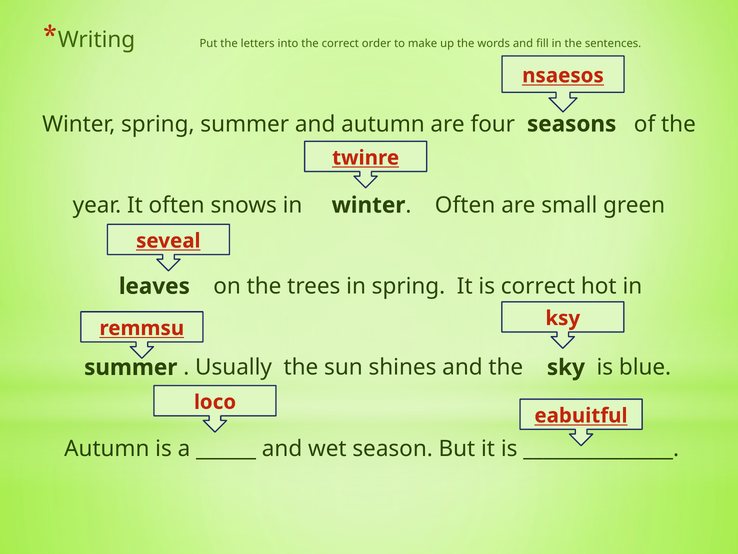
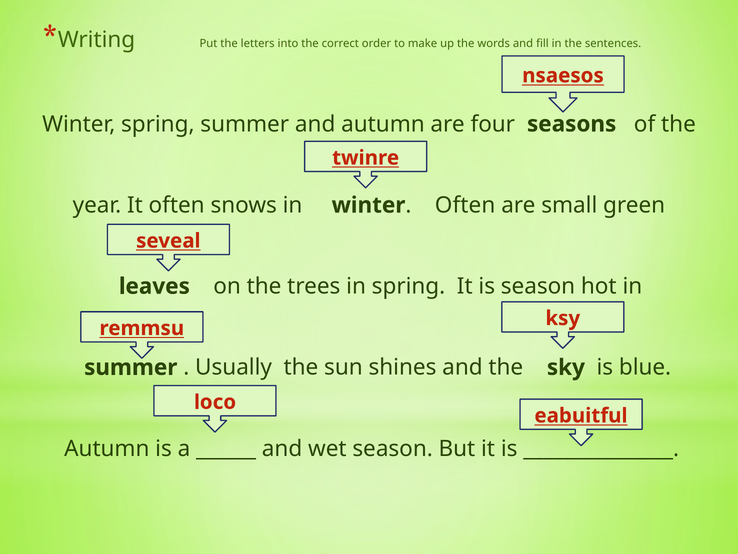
is correct: correct -> season (538, 286)
